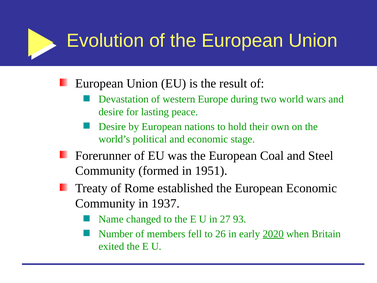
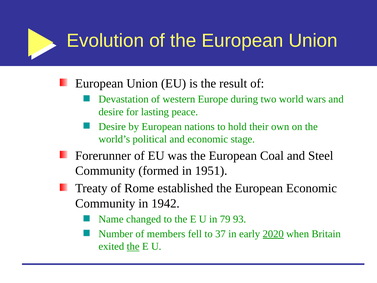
1937: 1937 -> 1942 (165, 203)
27: 27 -> 79 (225, 219)
26: 26 -> 37 (220, 234)
the underline: none -> present (133, 246)
